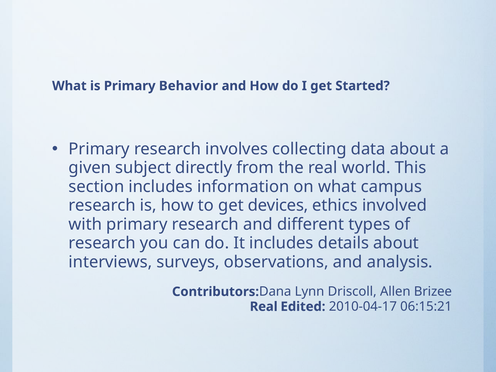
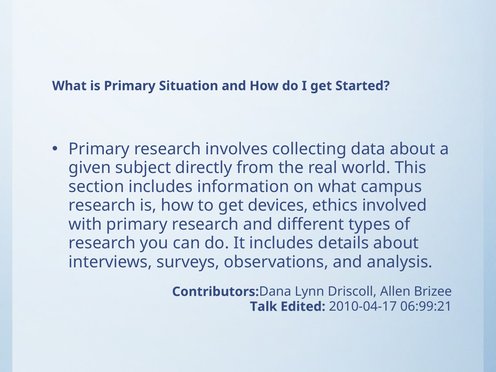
Behavior: Behavior -> Situation (189, 86)
Real: Real -> Talk (264, 307)
06:15:21: 06:15:21 -> 06:99:21 (426, 307)
